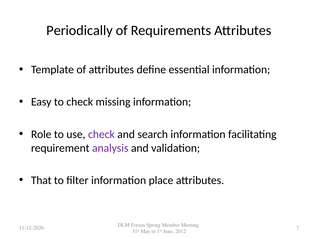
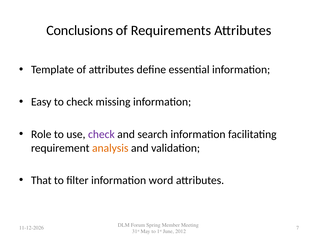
Periodically: Periodically -> Conclusions (80, 30)
analysis colour: purple -> orange (110, 148)
place: place -> word (161, 180)
